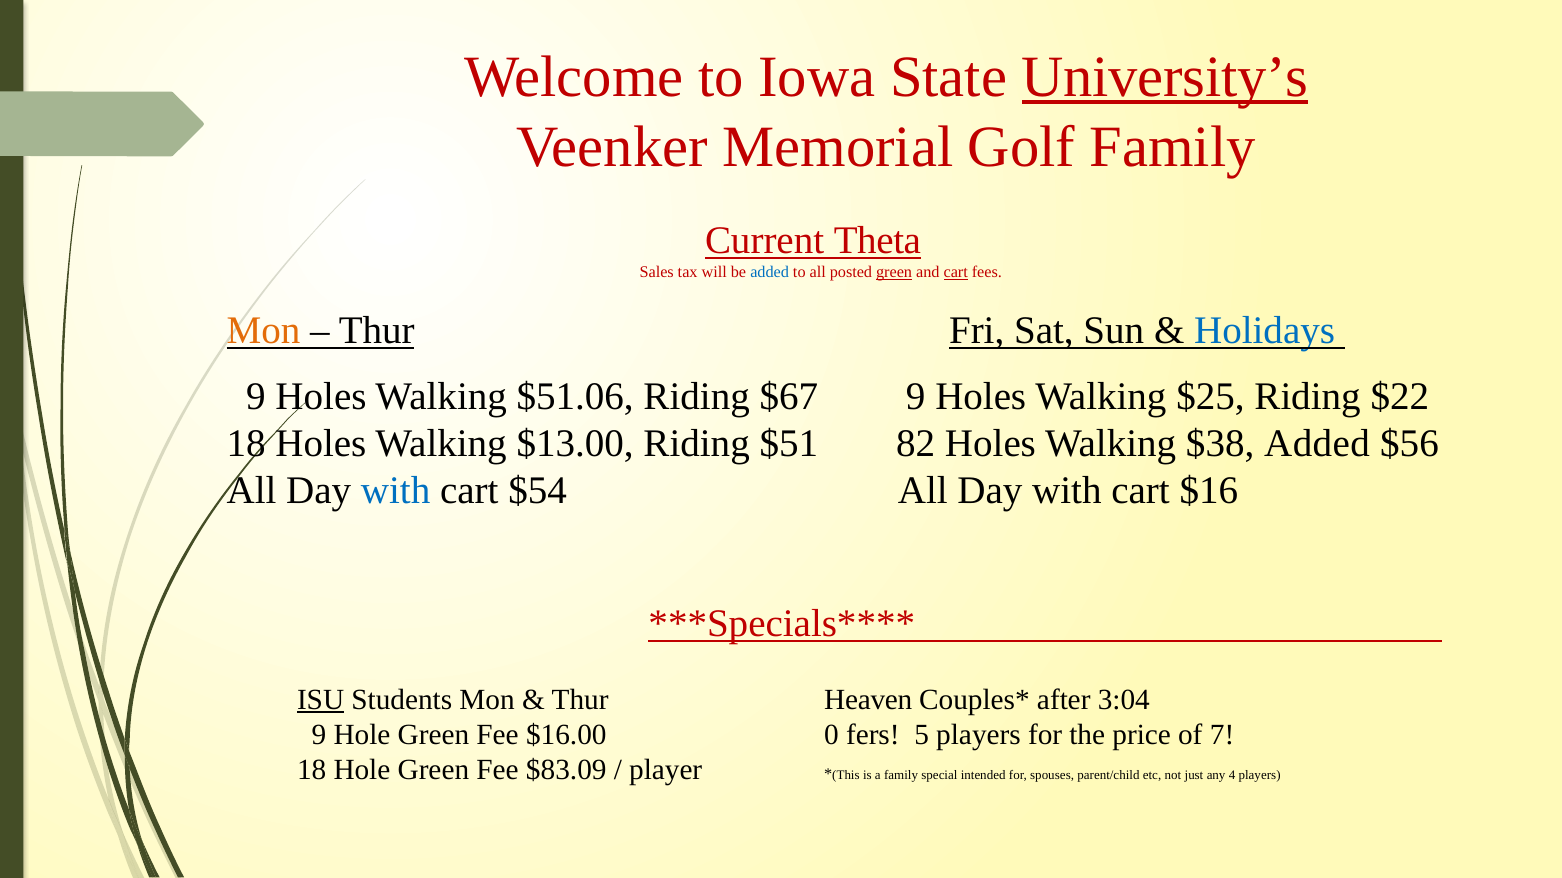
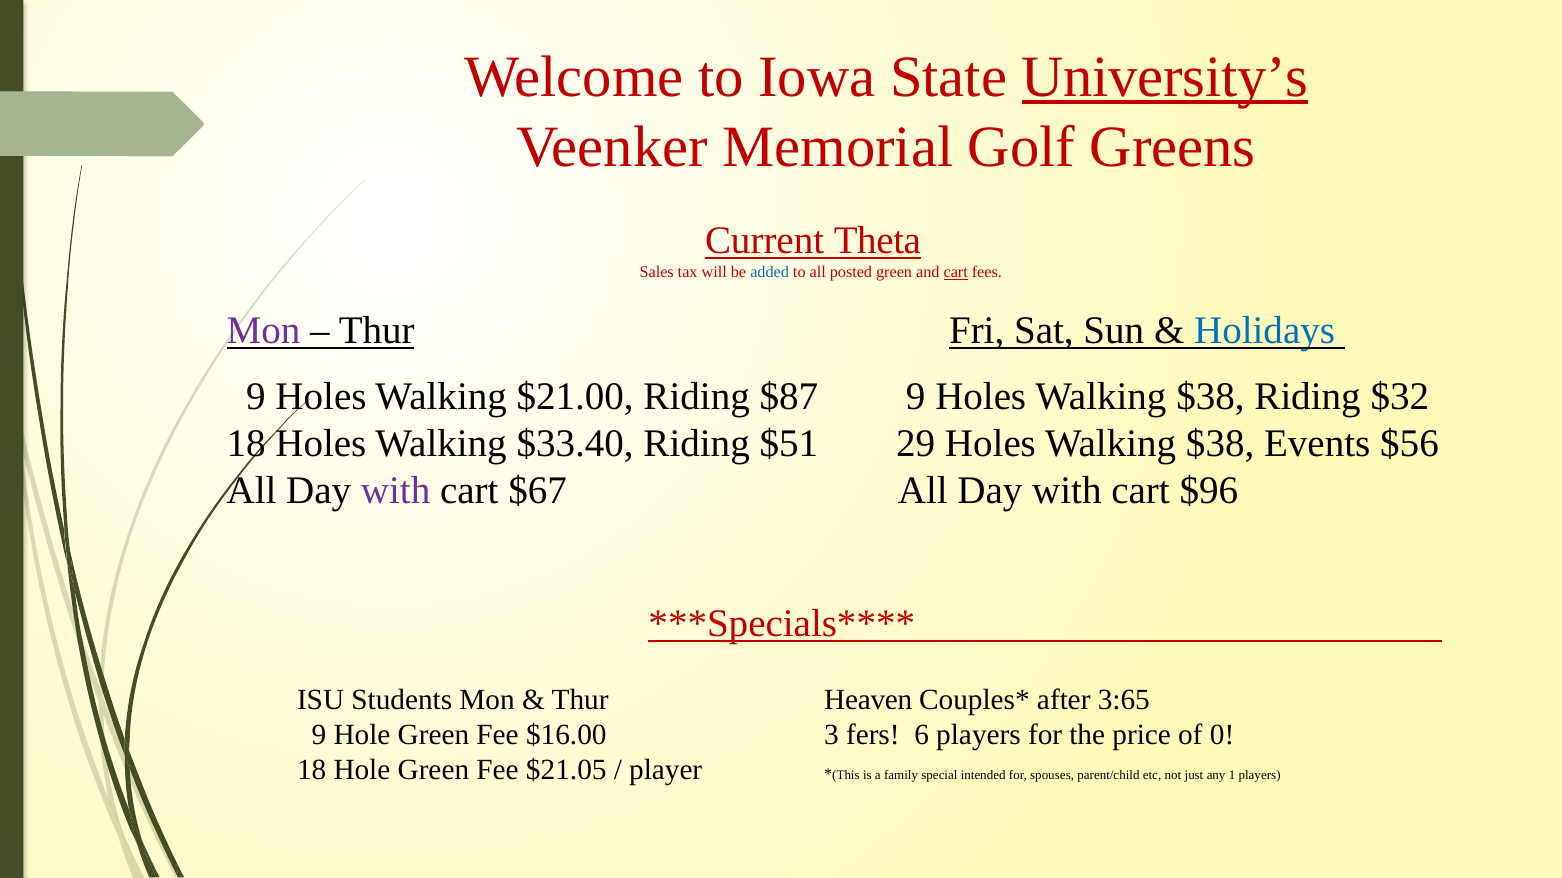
Golf Family: Family -> Greens (1173, 147)
green underline: present -> none (894, 273)
Mon colour: orange -> purple (263, 331)
$51.06: $51.06 -> $21.00 (575, 397)
$67: $67 -> $87 (789, 397)
9 Holes Walking $25: $25 -> $38 (1210, 397)
$22: $22 -> $32 (1400, 397)
$13.00: $13.00 -> $33.40 (575, 444)
82: 82 -> 29 (916, 444)
$38 Added: Added -> Events (1317, 444)
with colour: blue -> purple (396, 491)
$54: $54 -> $67 (538, 491)
$16: $16 -> $96 (1209, 491)
ISU underline: present -> none (321, 700)
3:04: 3:04 -> 3:65 (1124, 700)
0: 0 -> 3 (832, 735)
5: 5 -> 6 (922, 735)
7: 7 -> 0 (1222, 735)
$83.09: $83.09 -> $21.05 (566, 770)
4: 4 -> 1 (1232, 776)
